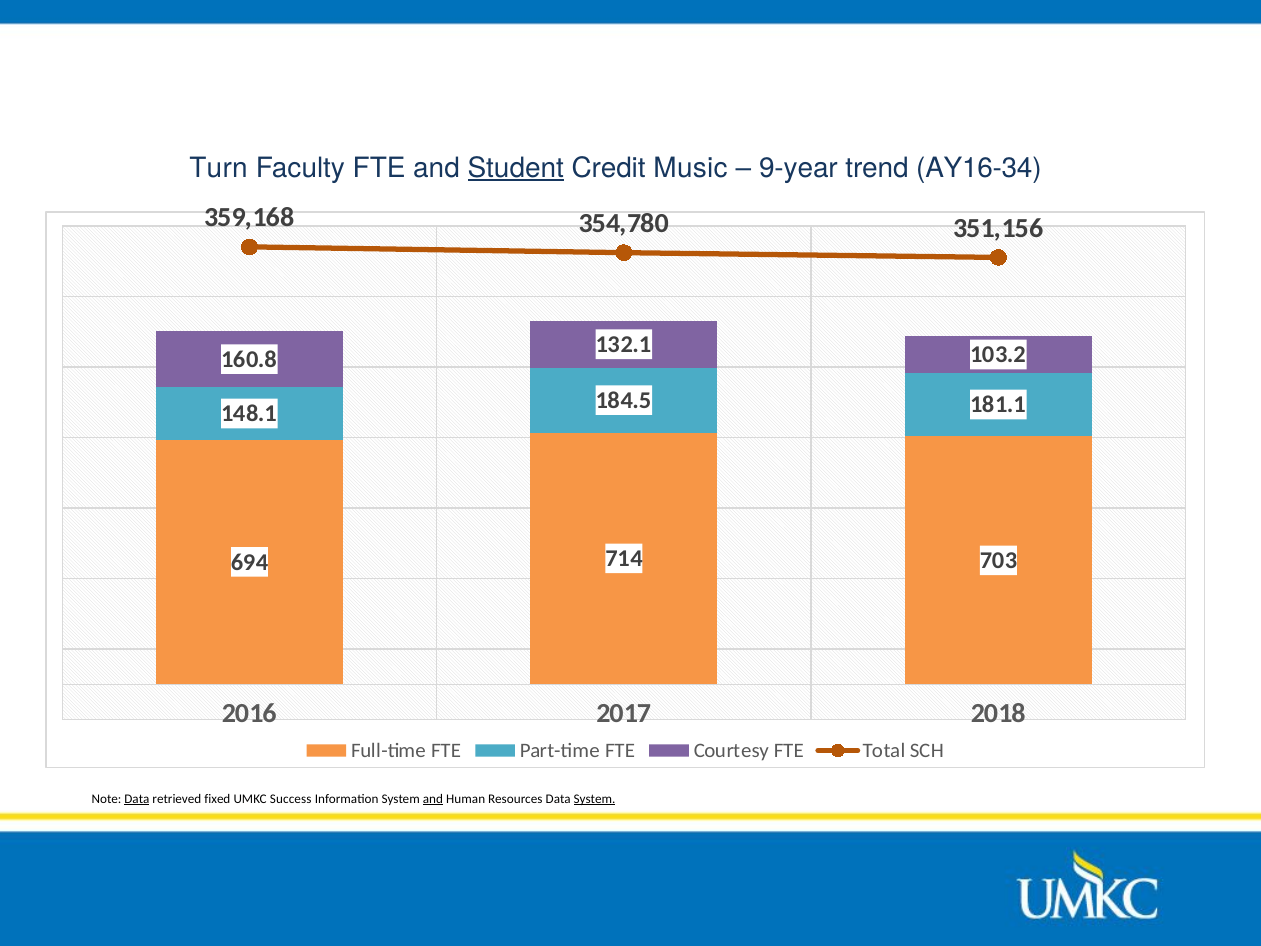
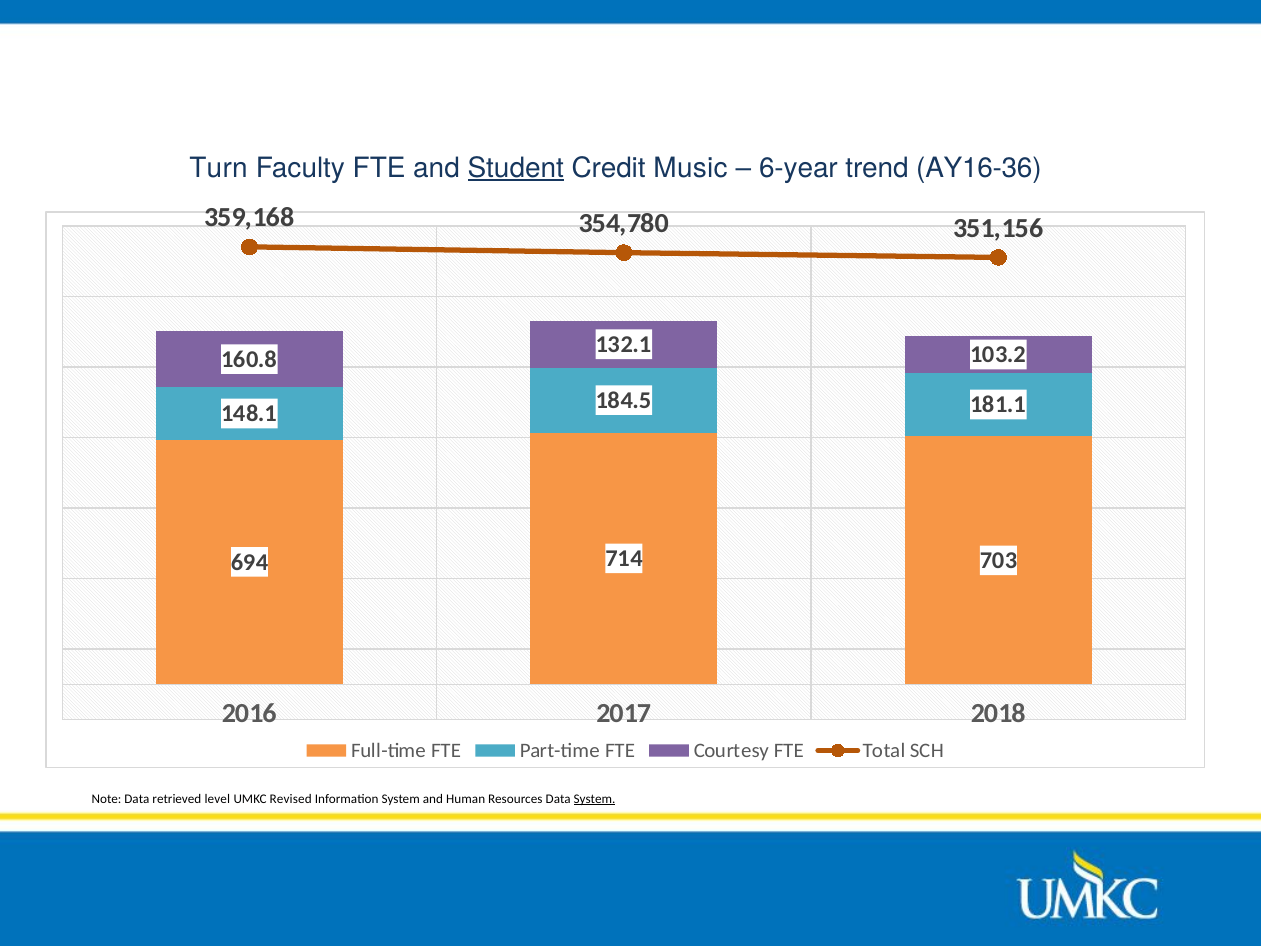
9-year: 9-year -> 6-year (798, 168)
AY16-34: AY16-34 -> AY16-36 (979, 168)
Data underline: present -> none (137, 799)
fixed: fixed -> level (217, 799)
Success: Success -> Revised (291, 799)
and underline: present -> none (433, 799)
